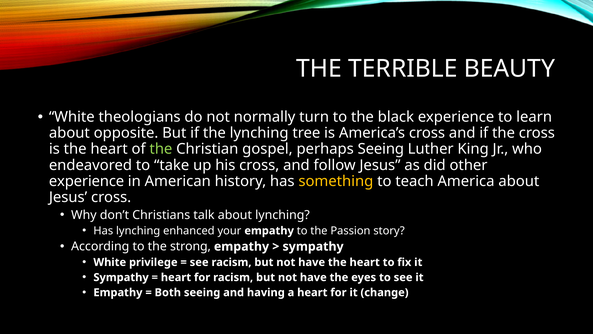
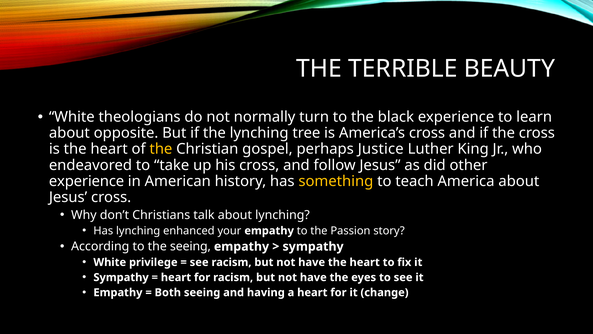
the colour: light green -> yellow (161, 149)
perhaps Seeing: Seeing -> Justice (381, 149)
the strong: strong -> seeing (190, 246)
